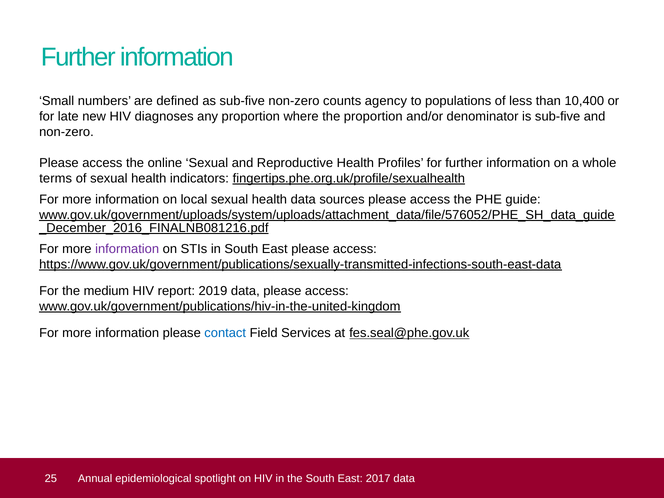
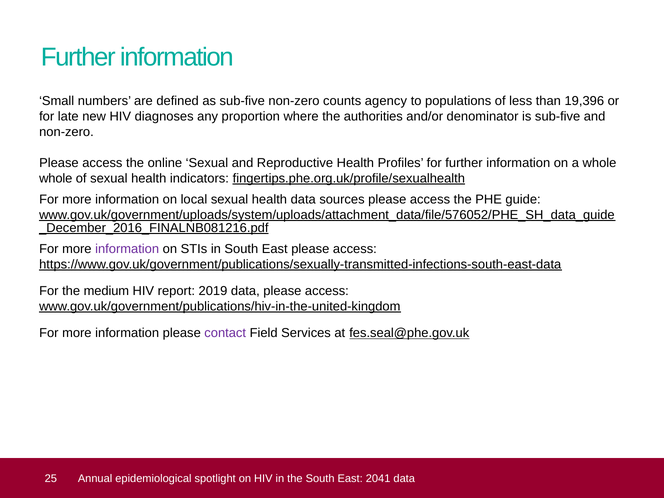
10,400: 10,400 -> 19,396 (584, 101)
the proportion: proportion -> authorities (373, 116)
terms: terms -> whole (56, 178)
contact colour: blue -> purple (225, 333)
2017: 2017 -> 2041 (378, 479)
